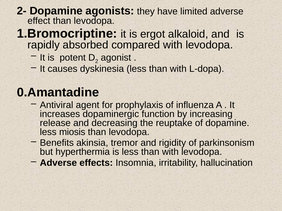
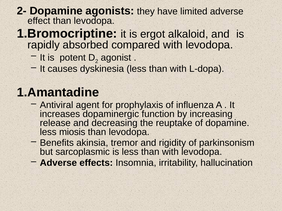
0.Amantadine: 0.Amantadine -> 1.Amantadine (58, 93)
hyperthermia: hyperthermia -> sarcoplasmic (83, 152)
